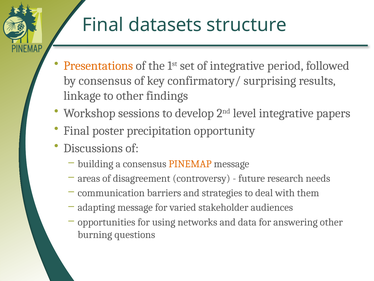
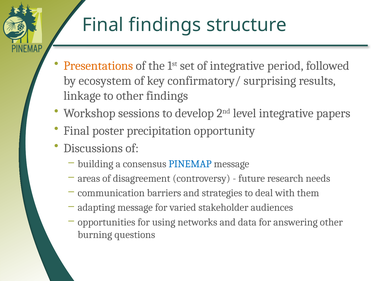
Final datasets: datasets -> findings (165, 25)
by consensus: consensus -> ecosystem (105, 81)
PINEMAP colour: orange -> blue (190, 164)
